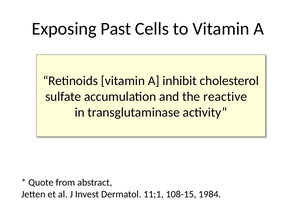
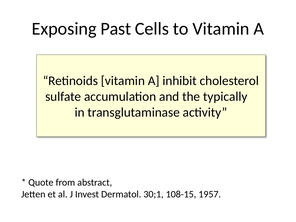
reactive: reactive -> typically (225, 97)
11;1: 11;1 -> 30;1 (154, 194)
1984: 1984 -> 1957 (210, 194)
